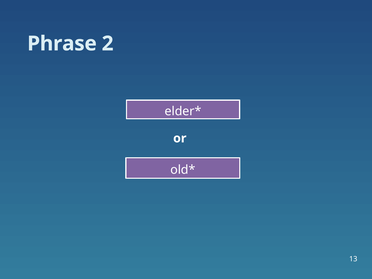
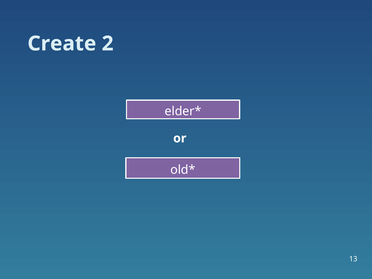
Phrase: Phrase -> Create (62, 44)
